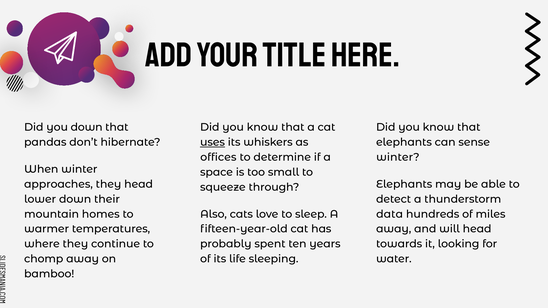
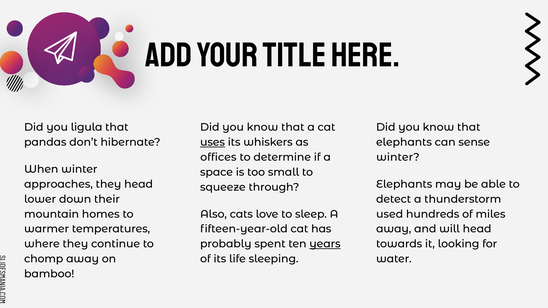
you down: down -> ligula (87, 128)
data: data -> used (390, 214)
years underline: none -> present (325, 244)
